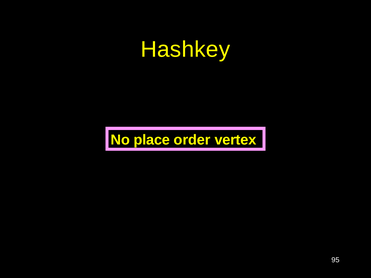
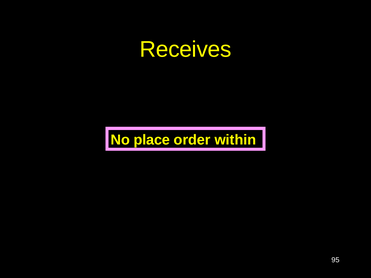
Hashkey: Hashkey -> Receives (186, 49)
vertex: vertex -> within (235, 140)
